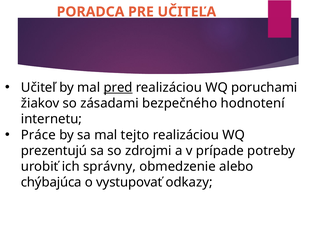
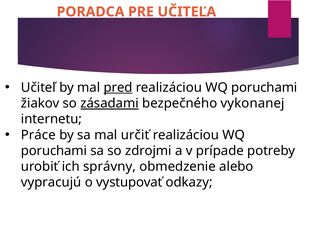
zásadami underline: none -> present (110, 103)
hodnotení: hodnotení -> vykonanej (253, 103)
tejto: tejto -> určiť (135, 135)
prezentujú: prezentujú -> poruchami (54, 151)
chýbajúca: chýbajúca -> vypracujú (51, 182)
